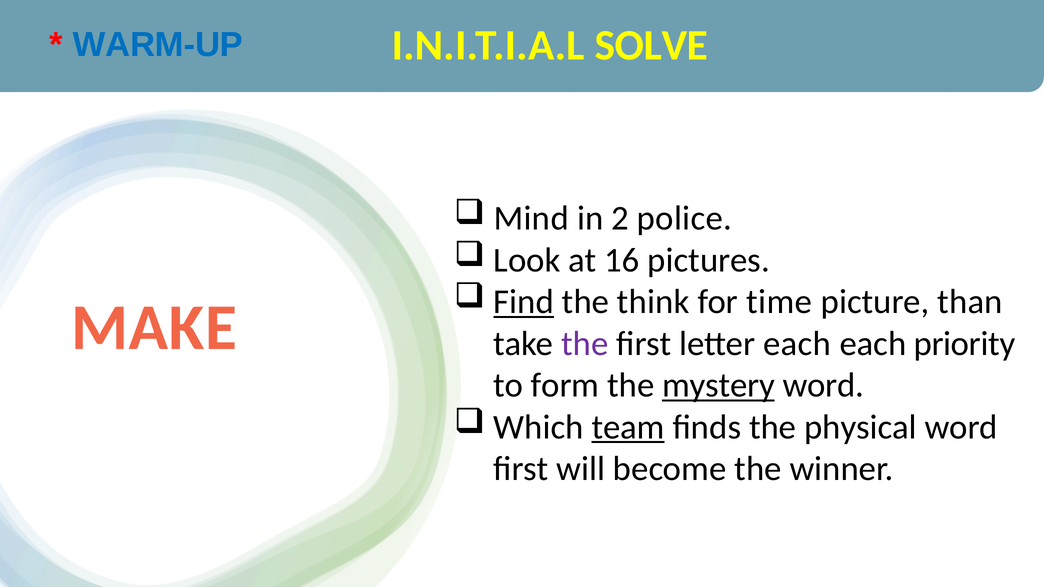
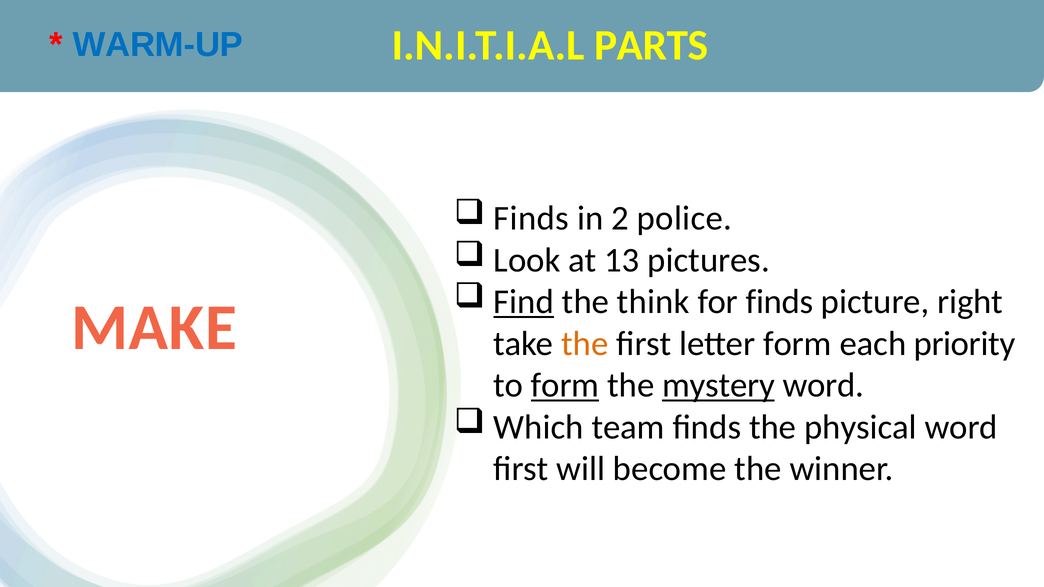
SOLVE: SOLVE -> PARTS (651, 45)
Mind: Mind -> Finds (531, 219)
16: 16 -> 13 (622, 260)
for time: time -> finds (780, 302)
than: than -> right (970, 302)
the colour: purple -> orange (585, 344)
letter each: each -> form (797, 344)
form underline: none -> present (565, 386)
team underline: present -> none (628, 427)
